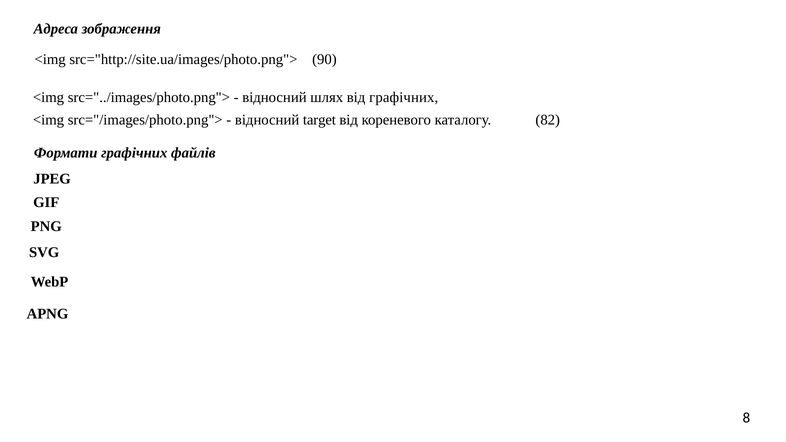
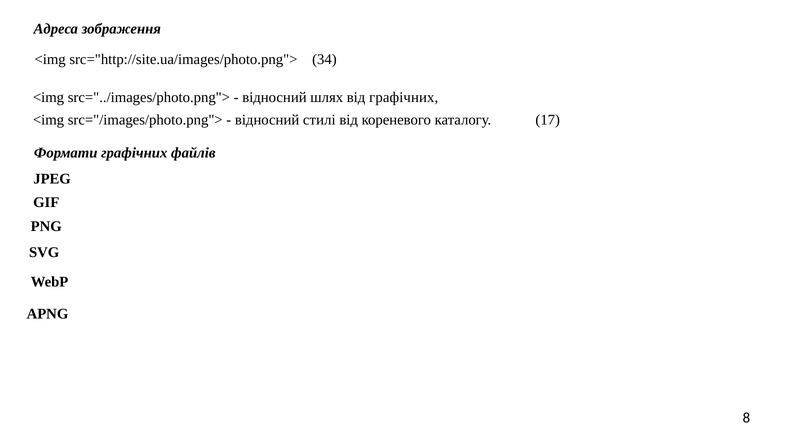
90: 90 -> 34 (324, 59)
target: target -> стилі (319, 120)
82: 82 -> 17 (548, 120)
